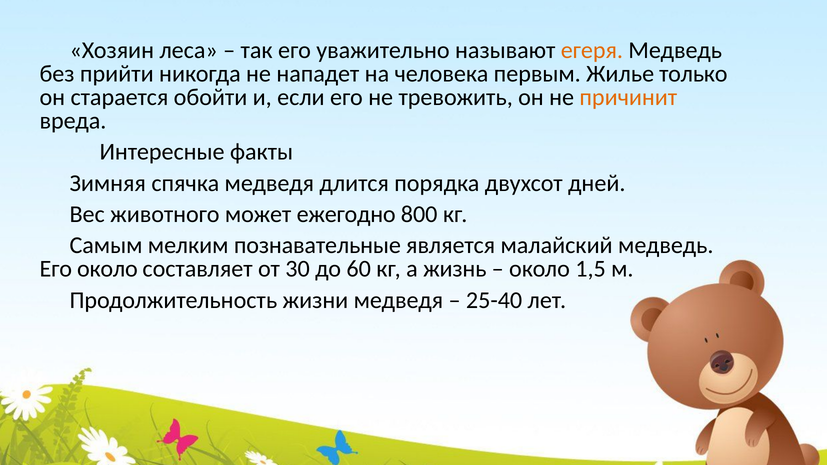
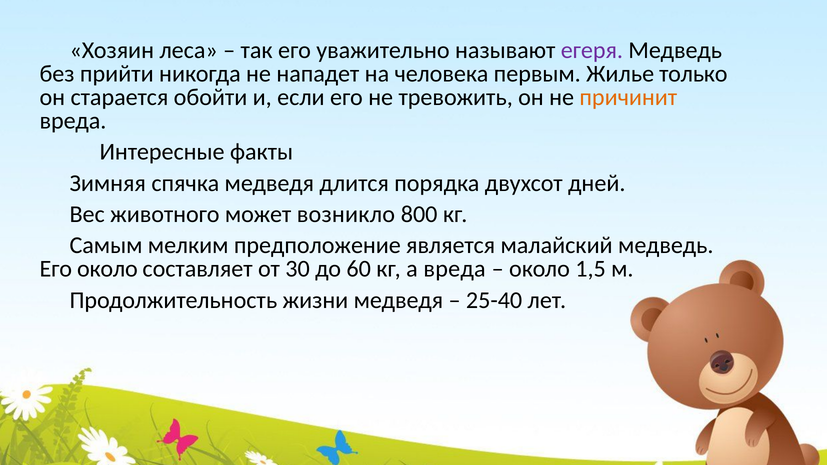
егеря colour: orange -> purple (592, 50)
ежегодно: ежегодно -> возникло (346, 214)
познавательные: познавательные -> предположение (317, 246)
а жизнь: жизнь -> вреда (455, 269)
